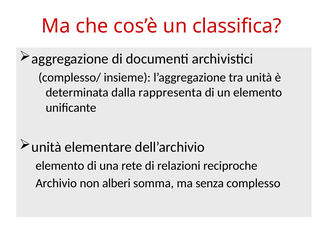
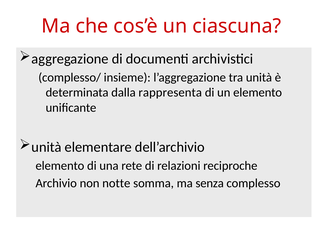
classifica: classifica -> ciascuna (237, 26)
alberi: alberi -> notte (116, 183)
